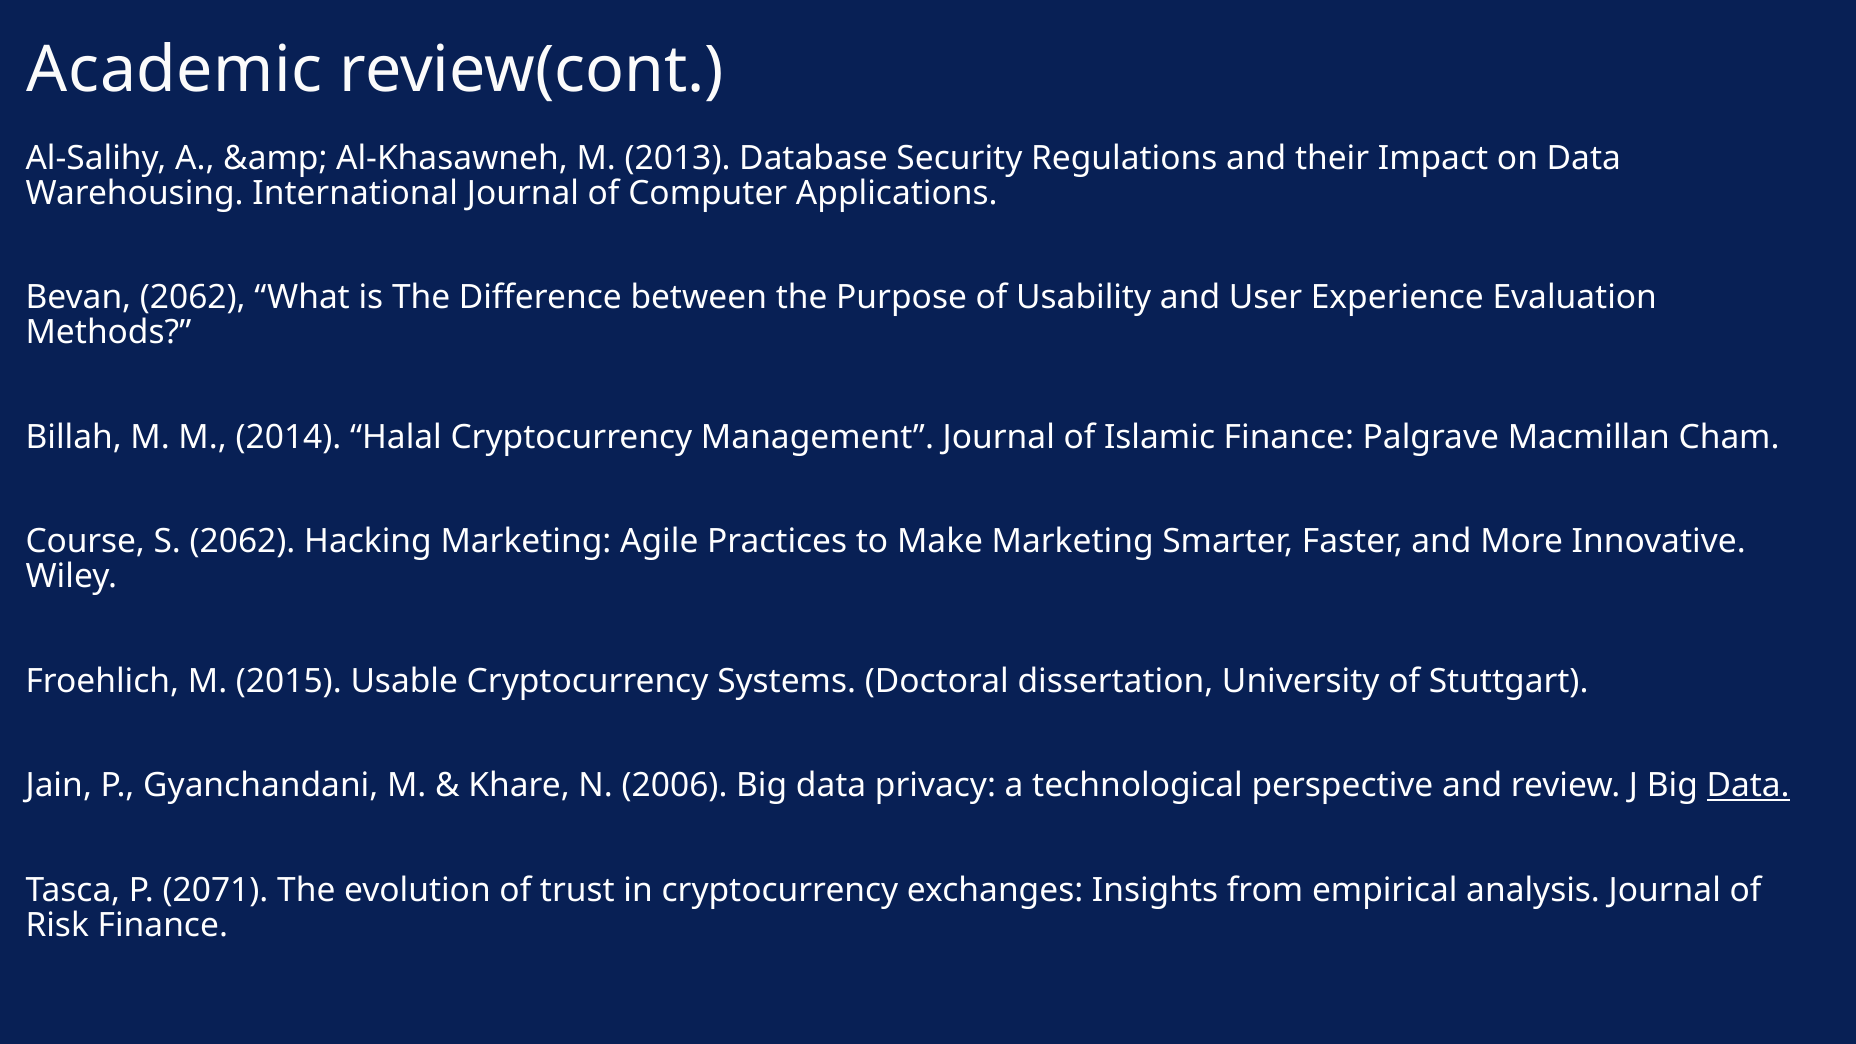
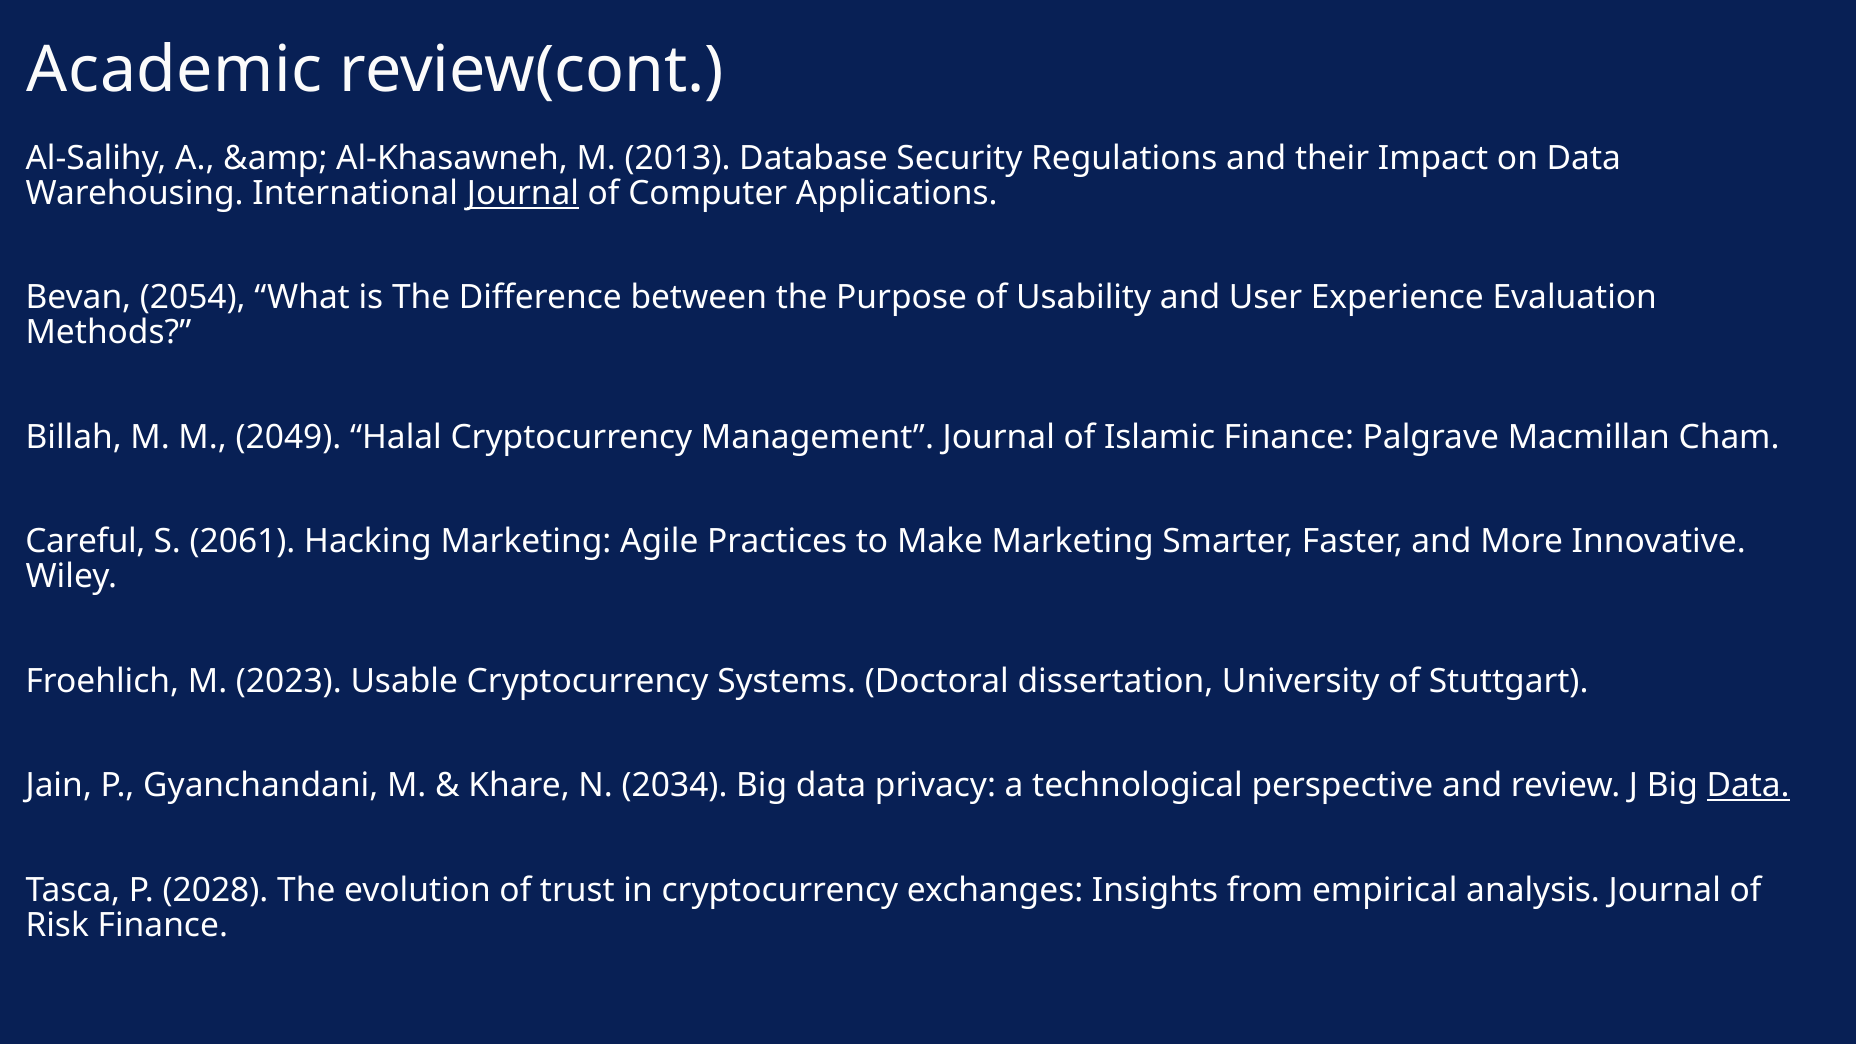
Journal underline: none -> present (523, 193)
Bevan 2062: 2062 -> 2054 (193, 298)
2014: 2014 -> 2049 (289, 437)
Course: Course -> Careful (85, 542)
S 2062: 2062 -> 2061 (243, 542)
2015: 2015 -> 2023 (289, 681)
2006: 2006 -> 2034 (675, 786)
2071: 2071 -> 2028 (216, 890)
